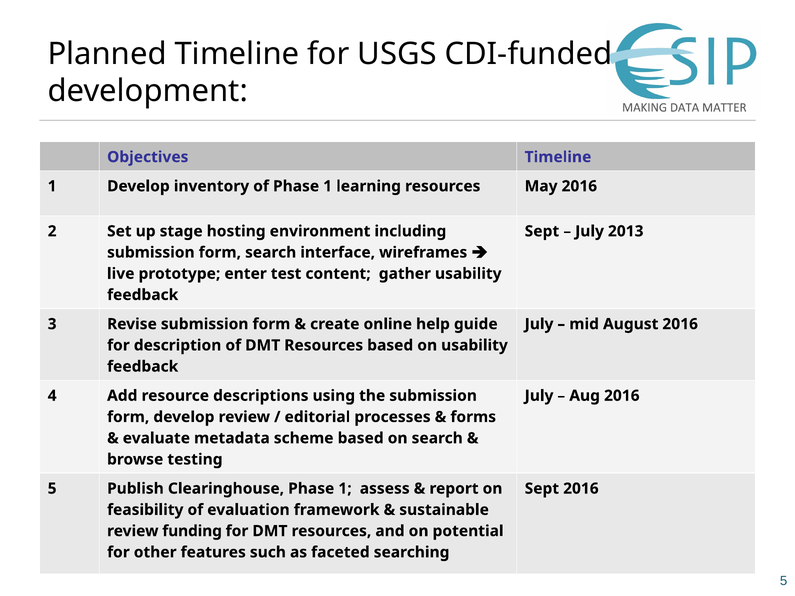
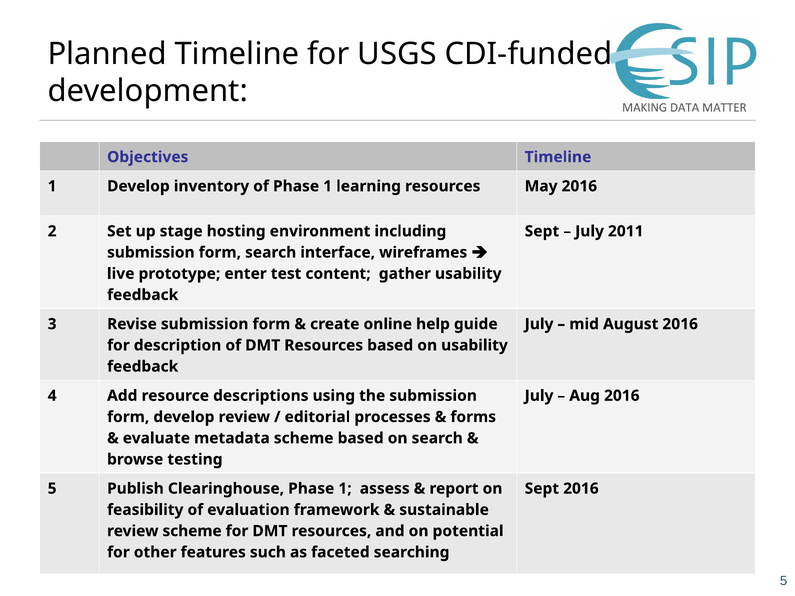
2013: 2013 -> 2011 (626, 231)
review funding: funding -> scheme (192, 531)
